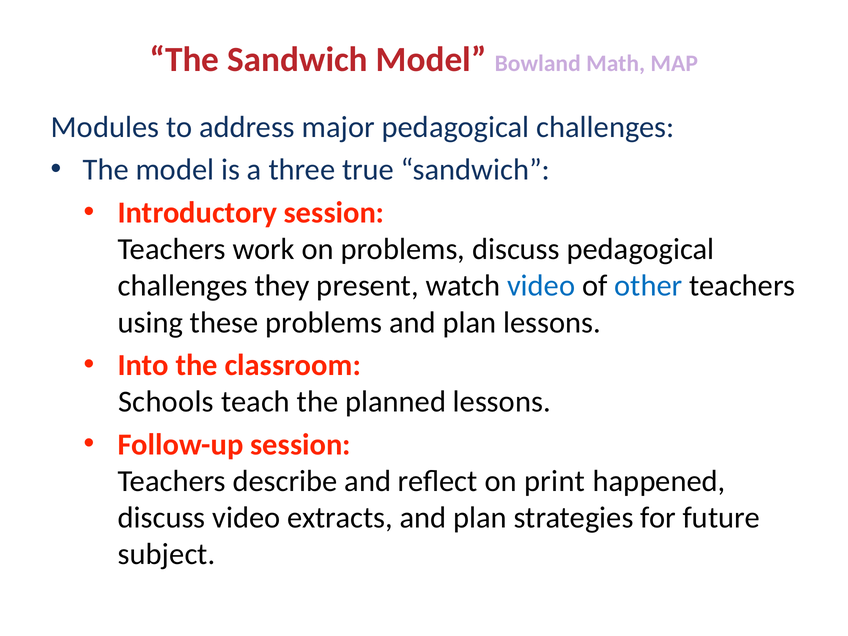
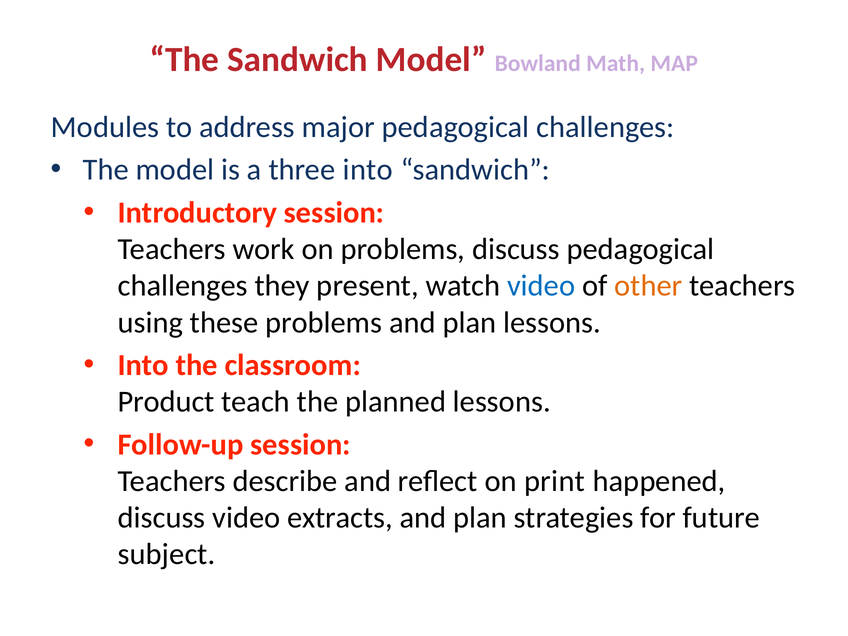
three true: true -> into (368, 170)
other colour: blue -> orange (648, 286)
Schools: Schools -> Product (166, 402)
